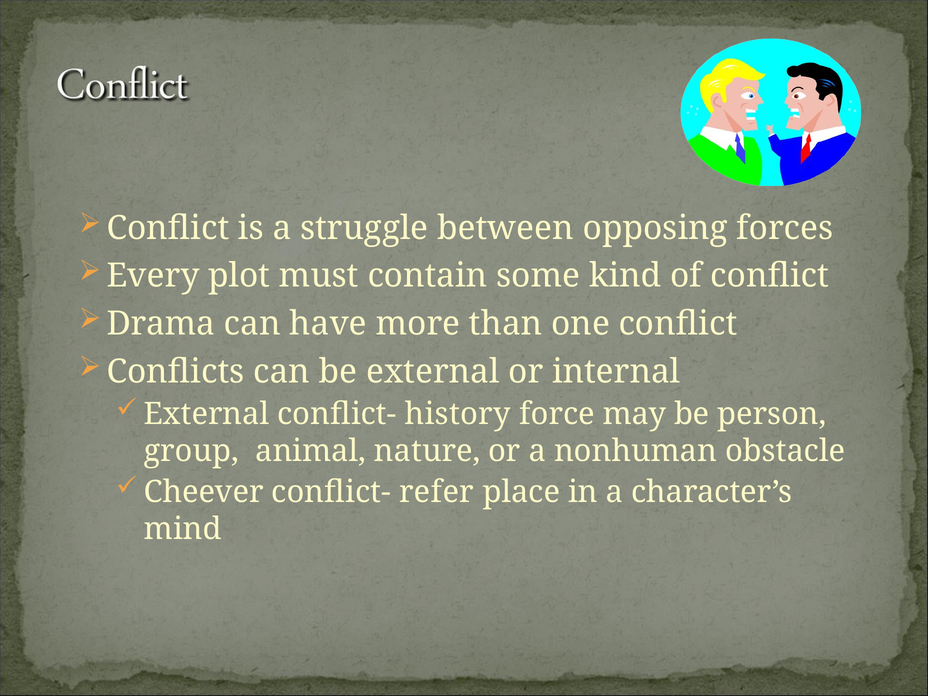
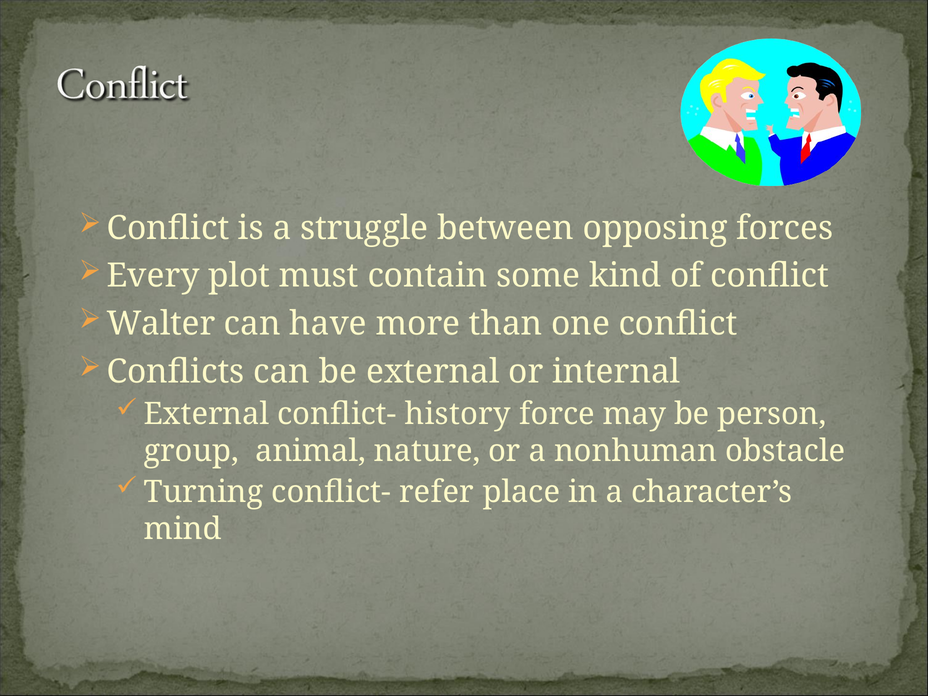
Drama: Drama -> Walter (161, 324)
Cheever: Cheever -> Turning (204, 492)
